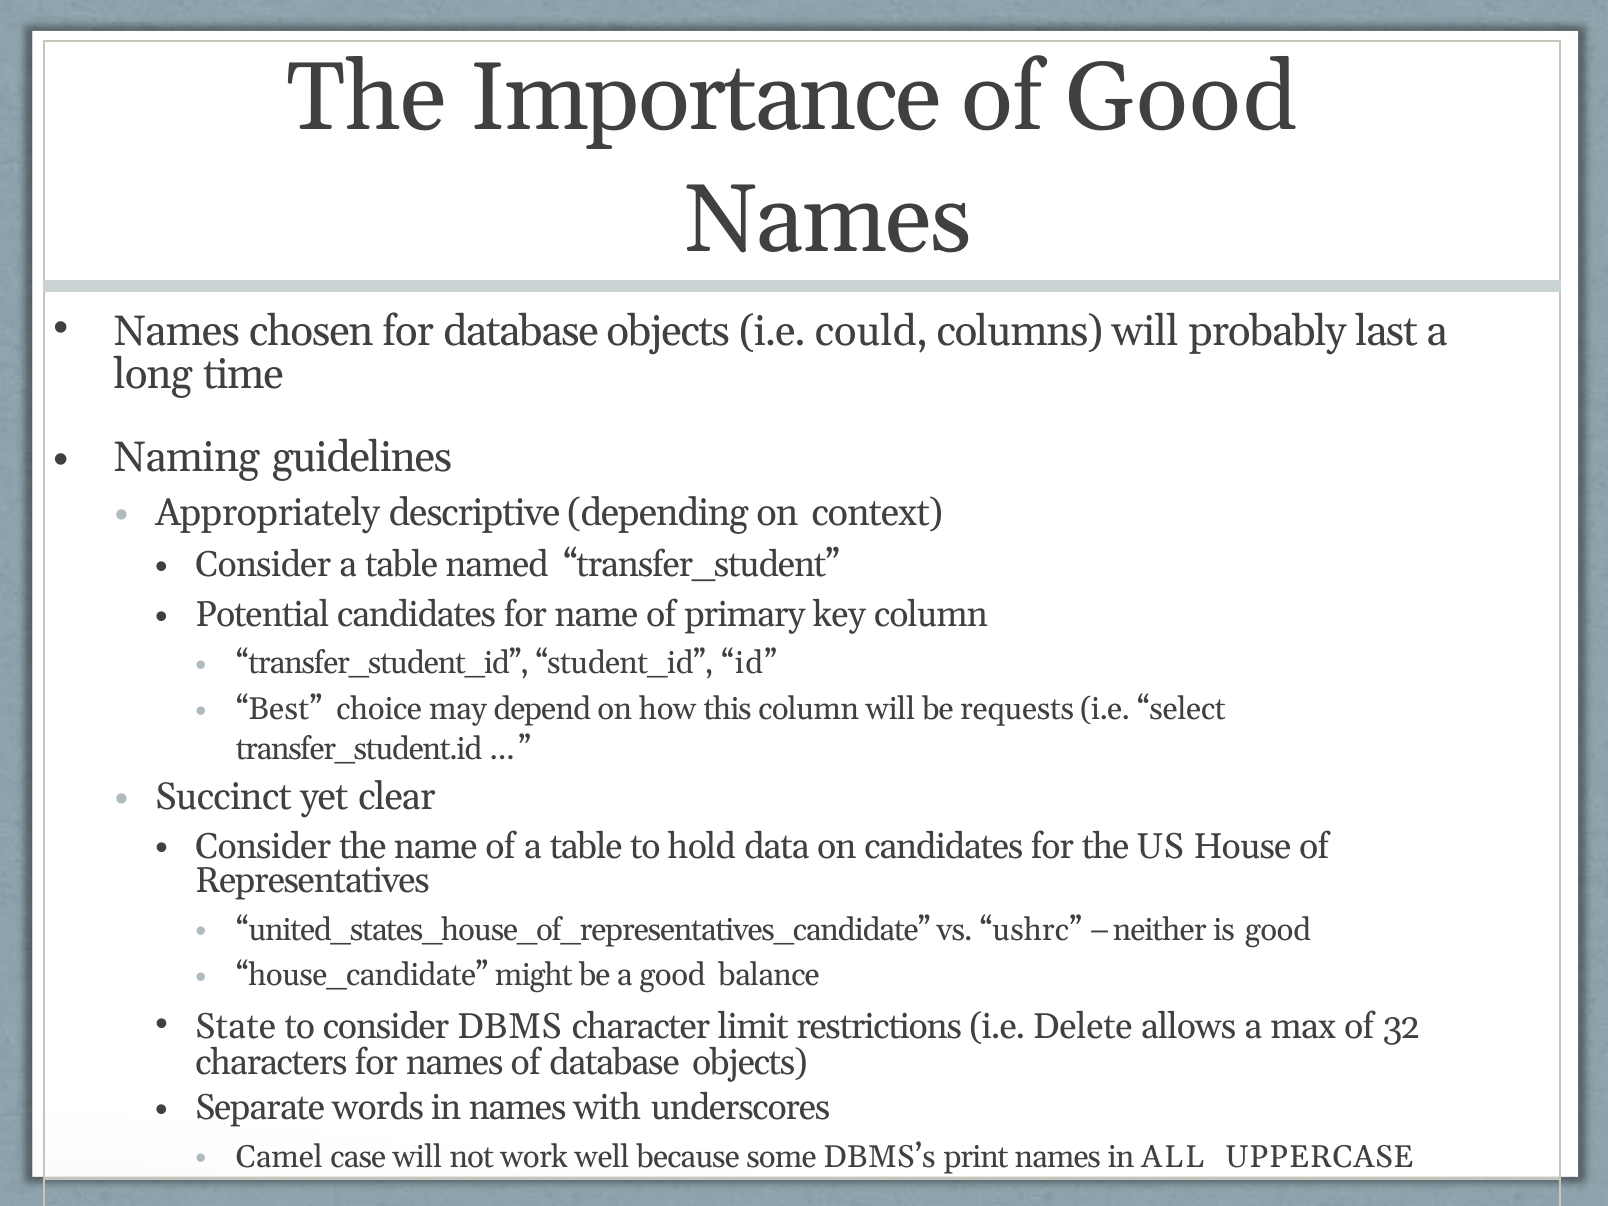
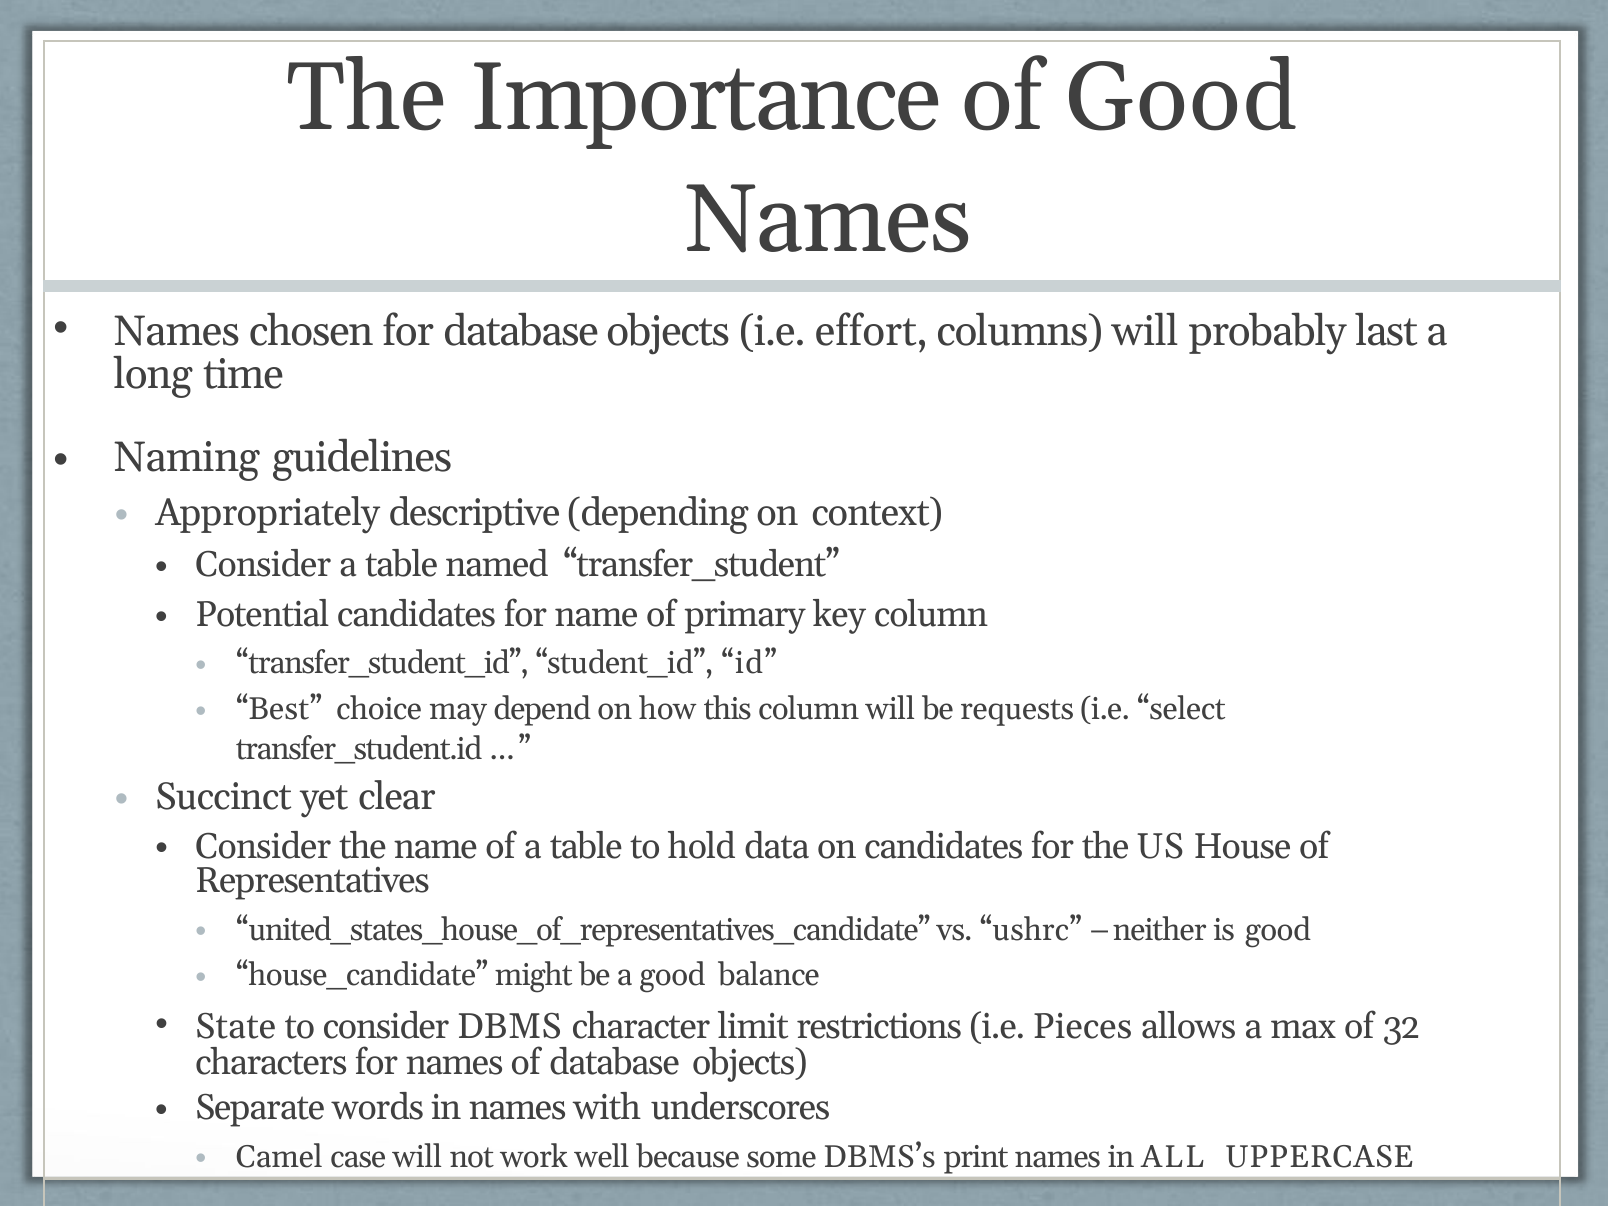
could: could -> effort (871, 331)
Delete: Delete -> Pieces (1083, 1027)
